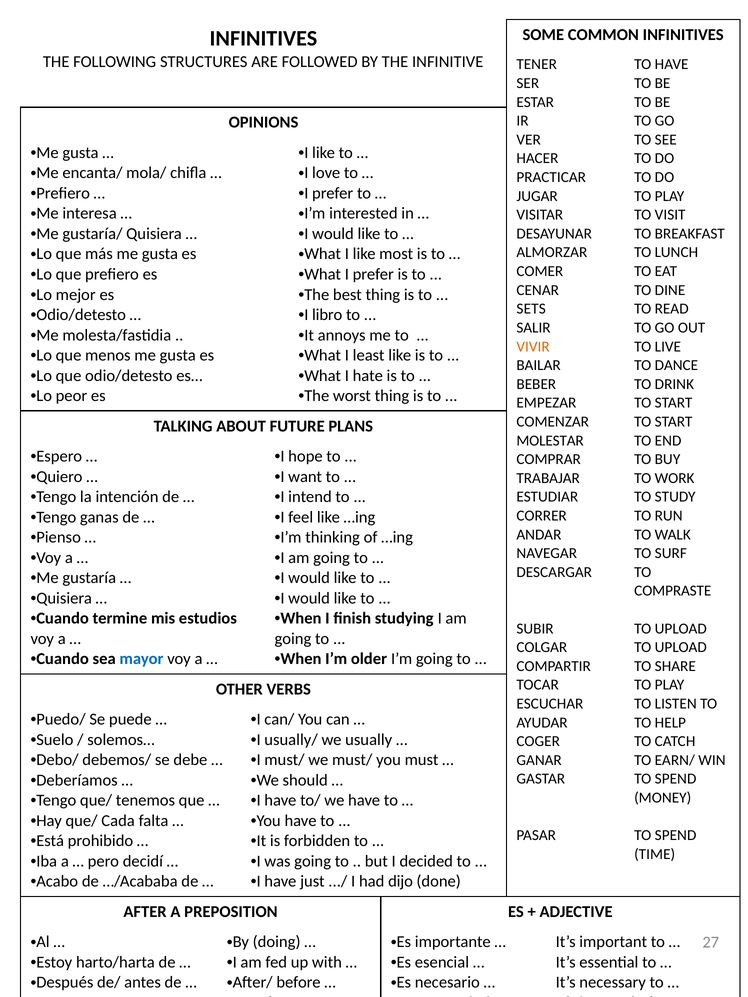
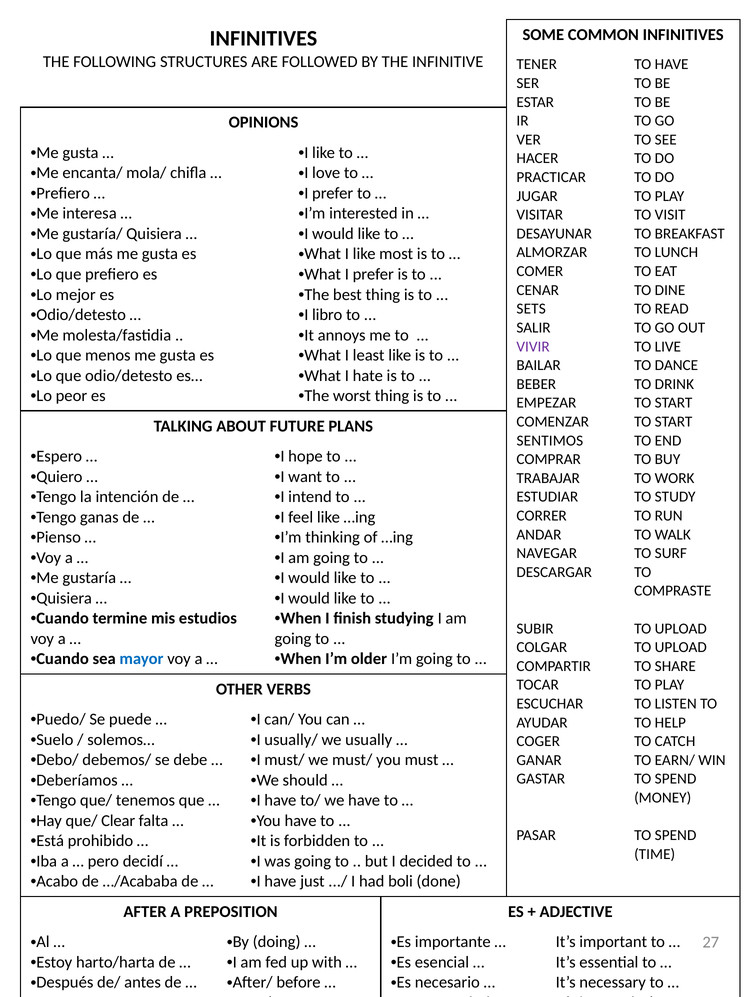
VIVIR colour: orange -> purple (533, 347)
MOLESTAR: MOLESTAR -> SENTIMOS (550, 441)
Cada: Cada -> Clear (118, 821)
dijo: dijo -> boli (401, 882)
